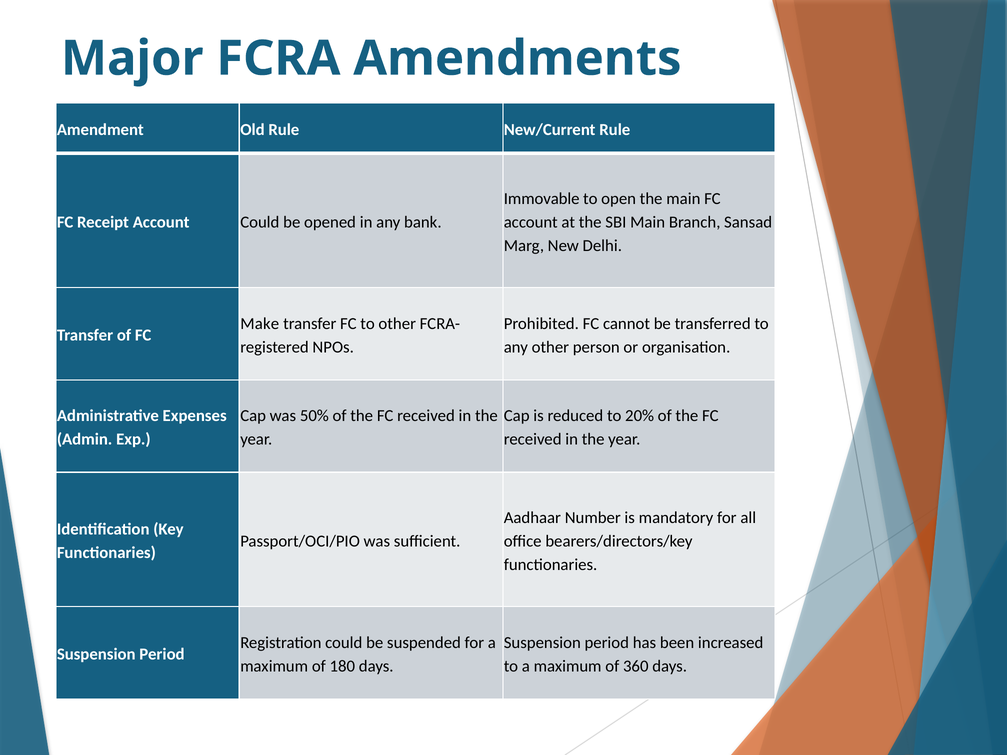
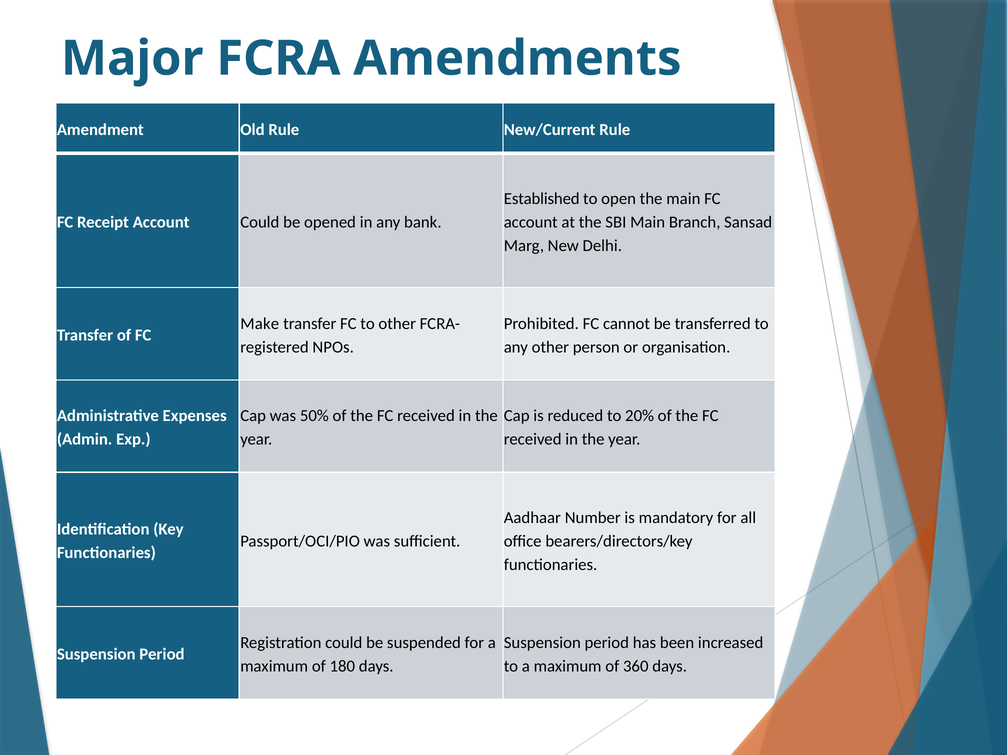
Immovable: Immovable -> Established (542, 199)
